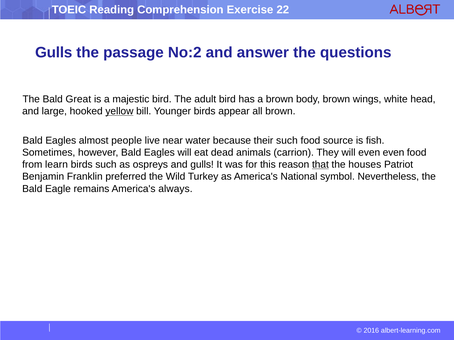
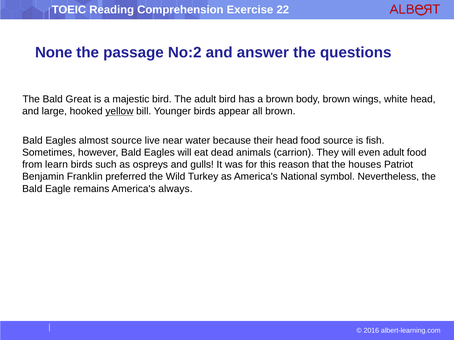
Gulls: Gulls -> None (54, 53)
almost people: people -> source (127, 141)
their such: such -> head (287, 141)
even even: even -> adult (394, 153)
that underline: present -> none (320, 165)
